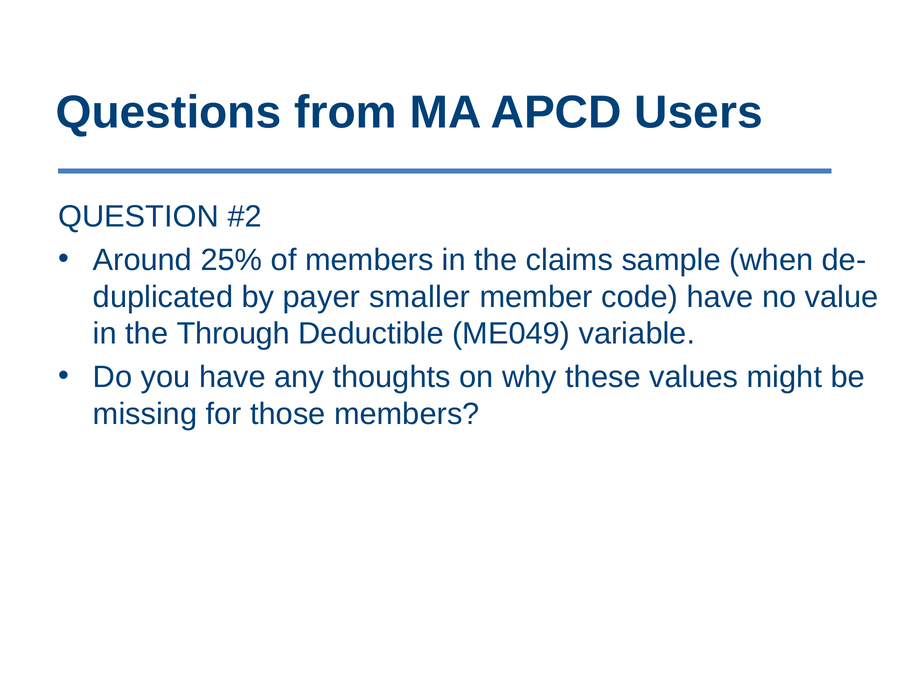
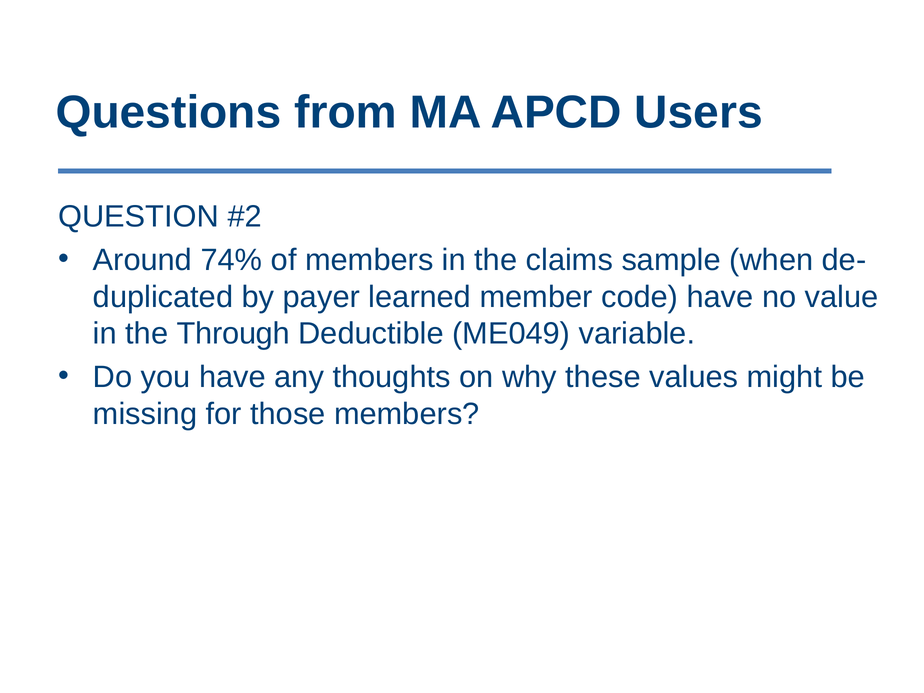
25%: 25% -> 74% (231, 260)
smaller: smaller -> learned (420, 297)
